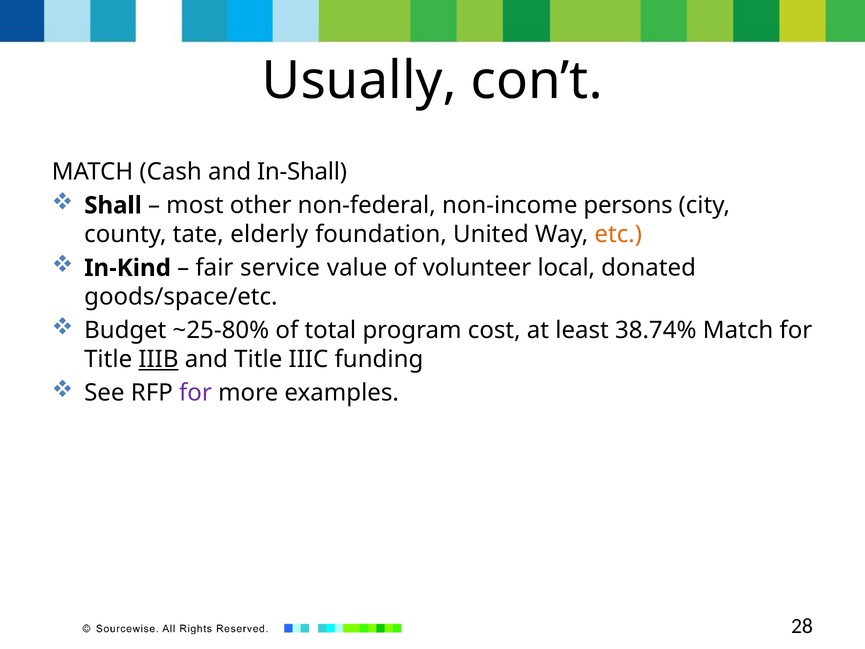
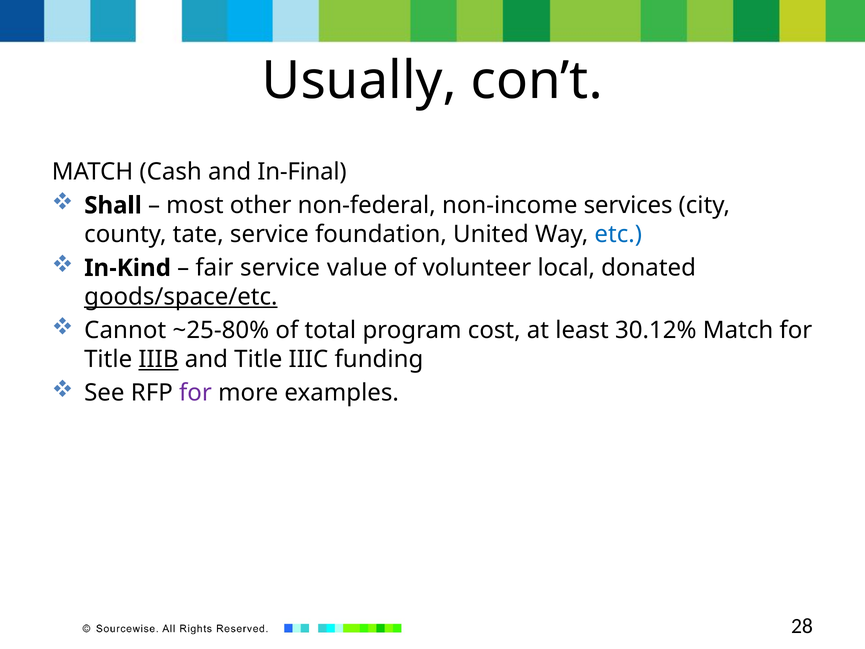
In-Shall: In-Shall -> In-Final (302, 172)
persons: persons -> services (628, 205)
tate elderly: elderly -> service (269, 234)
etc colour: orange -> blue (618, 234)
goods/space/etc underline: none -> present (181, 297)
Budget: Budget -> Cannot (125, 330)
38.74%: 38.74% -> 30.12% (656, 330)
